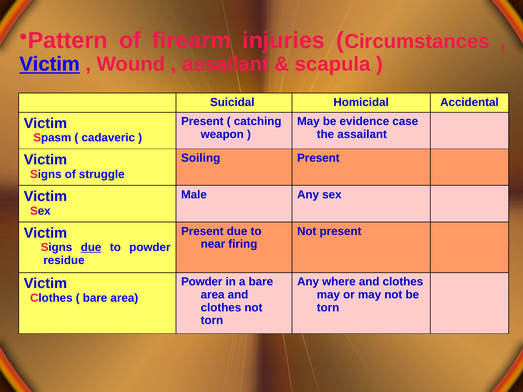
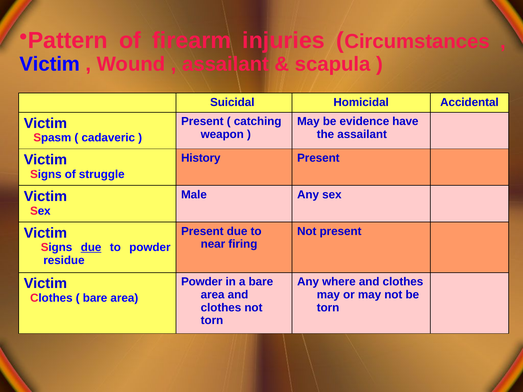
Victim underline: present -> none (50, 64)
case: case -> have (405, 122)
Soiling: Soiling -> History (201, 158)
